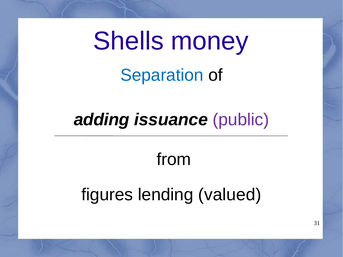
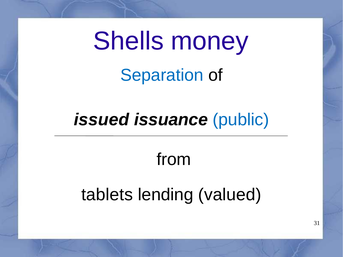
adding: adding -> issued (101, 120)
public colour: purple -> blue (241, 120)
figures: figures -> tablets (107, 195)
